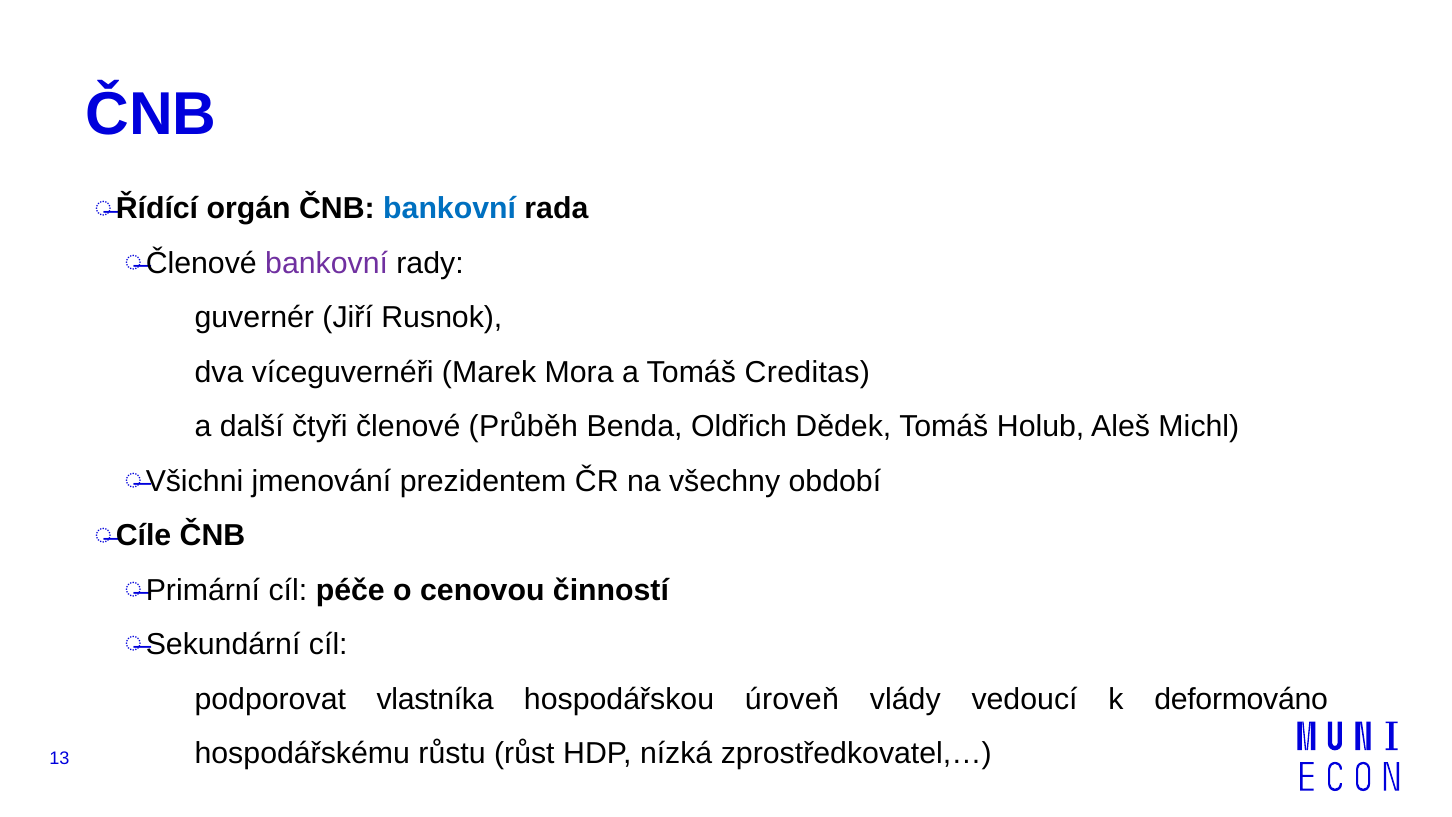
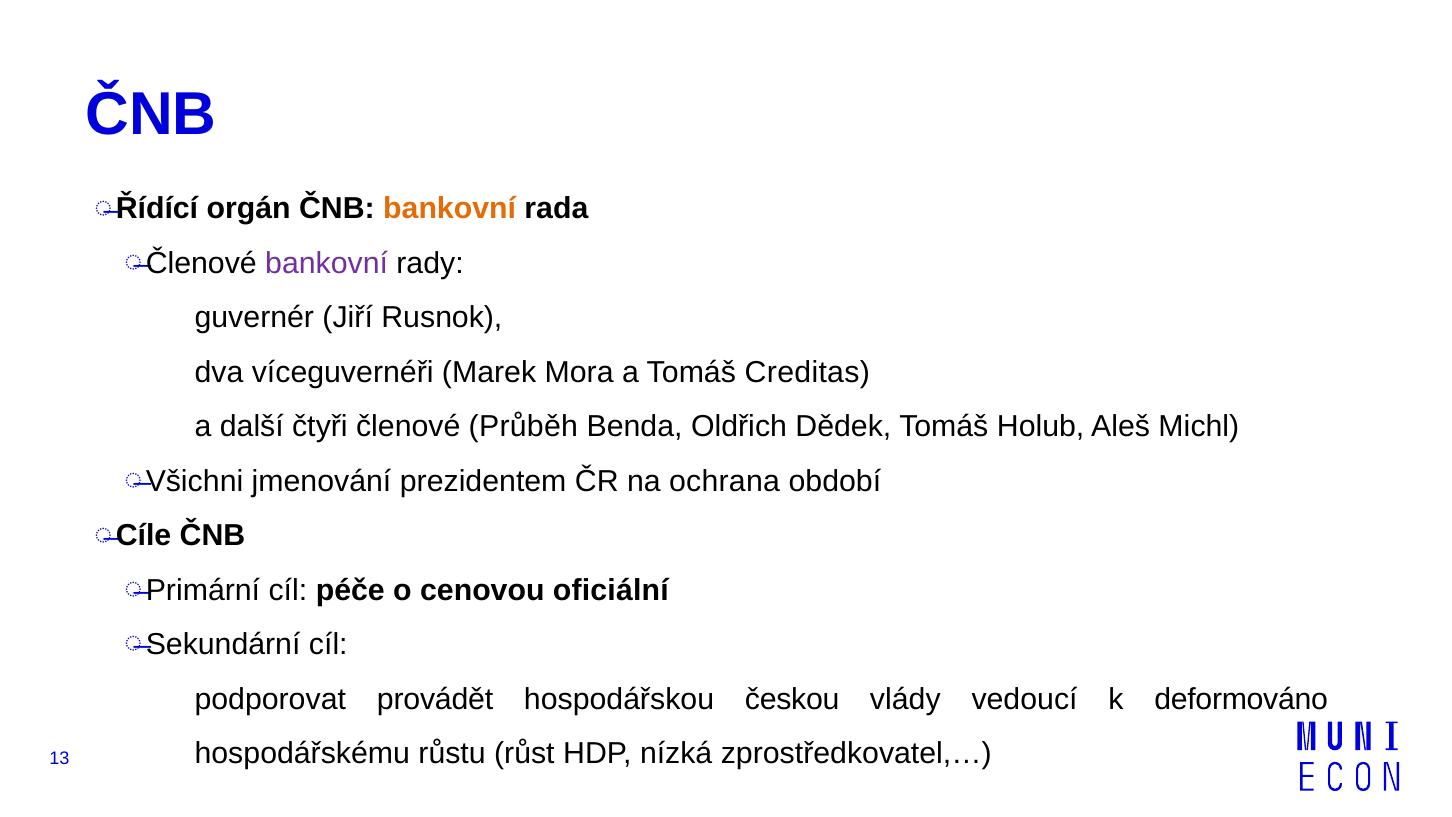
bankovní colour: blue -> orange (450, 209)
všechny: všechny -> ochrana (725, 481)
činností: činností -> oficiální (611, 590)
vlastníka: vlastníka -> provádět (435, 699)
úroveň: úroveň -> českou (792, 699)
